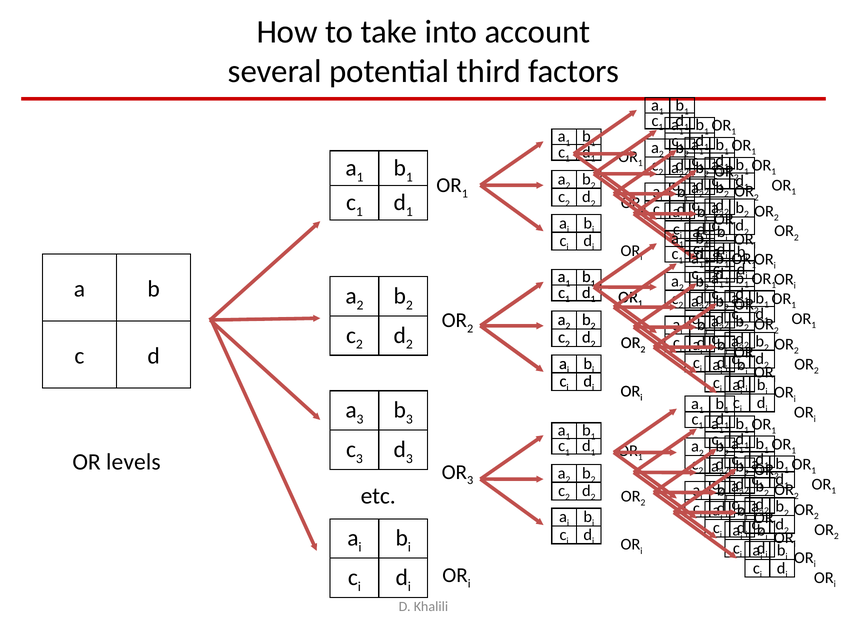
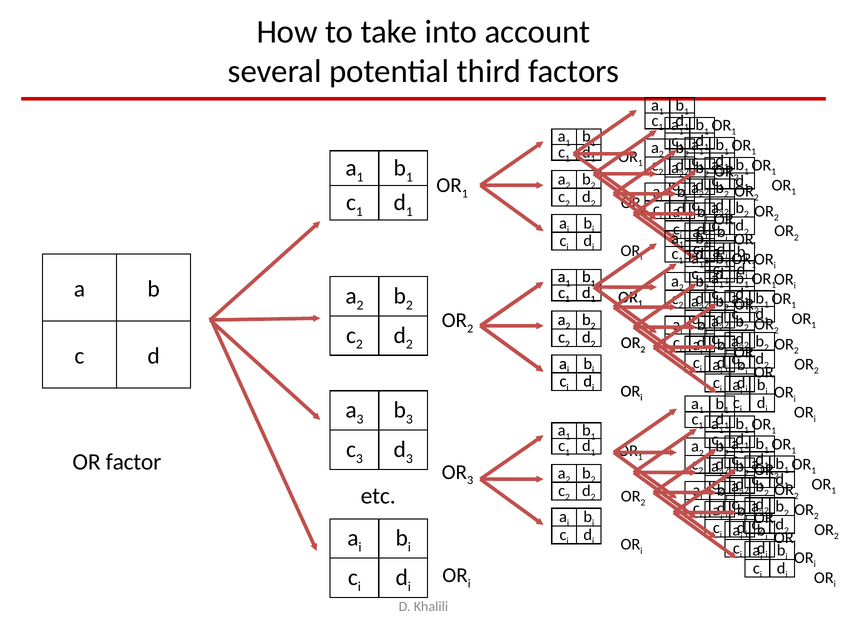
levels: levels -> factor (134, 462)
